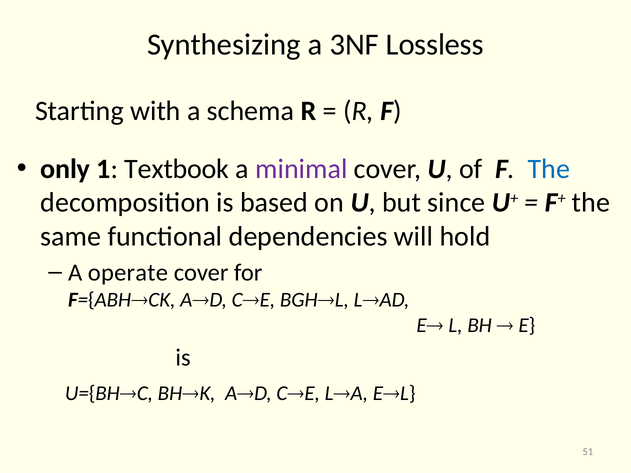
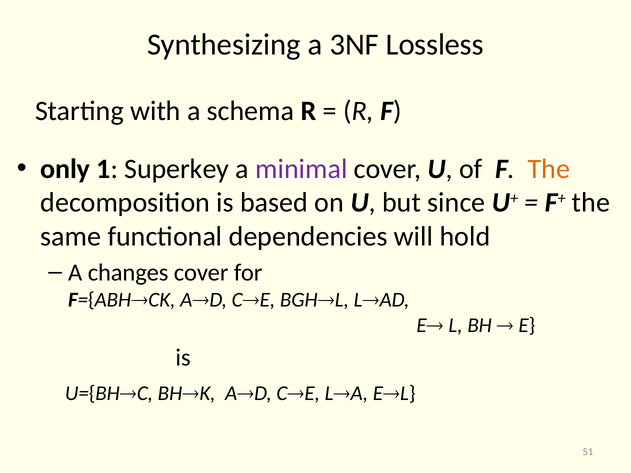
Textbook: Textbook -> Superkey (177, 169)
The colour: blue -> orange (549, 169)
operate: operate -> changes (128, 273)
